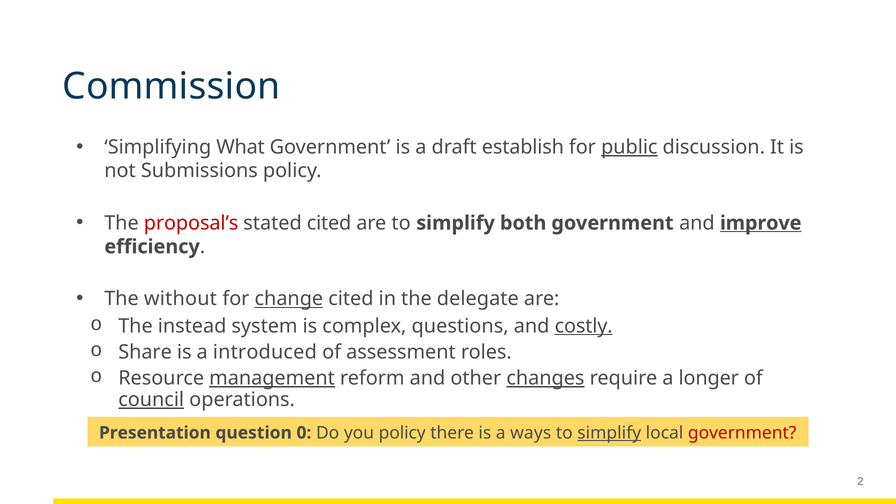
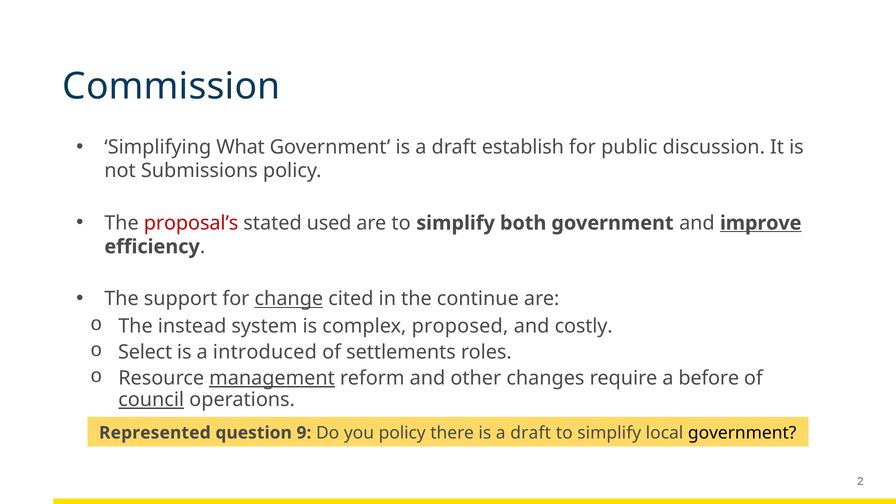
public underline: present -> none (629, 147)
stated cited: cited -> used (329, 223)
without: without -> support (181, 299)
delegate: delegate -> continue (478, 299)
questions: questions -> proposed (460, 326)
costly underline: present -> none (584, 326)
Share: Share -> Select (145, 352)
assessment: assessment -> settlements (401, 352)
changes underline: present -> none (545, 378)
longer: longer -> before (709, 378)
Presentation: Presentation -> Represented (155, 433)
0: 0 -> 9 (304, 433)
there is a ways: ways -> draft (531, 433)
simplify underline: present -> none (609, 433)
government colour: red -> black (742, 433)
